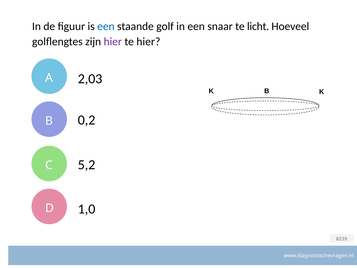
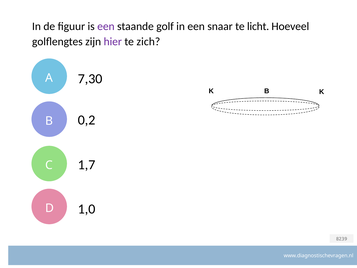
een colour: blue -> purple (106, 26)
te hier: hier -> zich (148, 42)
2,03: 2,03 -> 7,30 (90, 79)
5,2: 5,2 -> 1,7 (87, 165)
